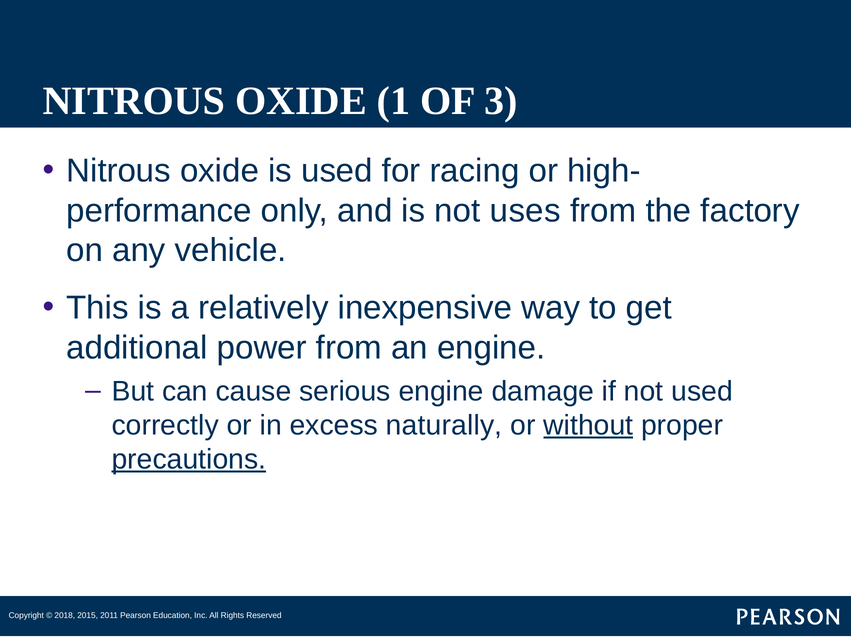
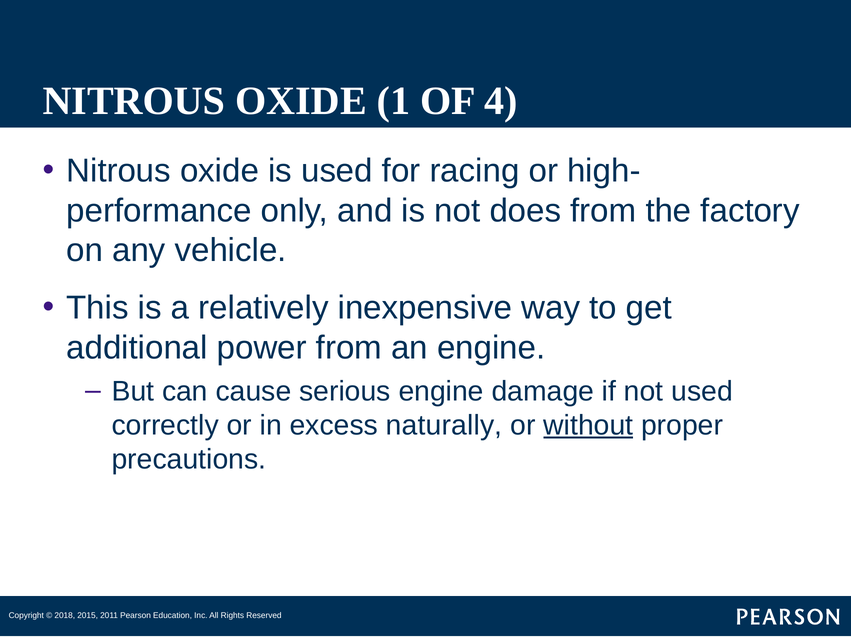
3: 3 -> 4 (501, 101)
uses: uses -> does (525, 211)
precautions underline: present -> none (189, 460)
